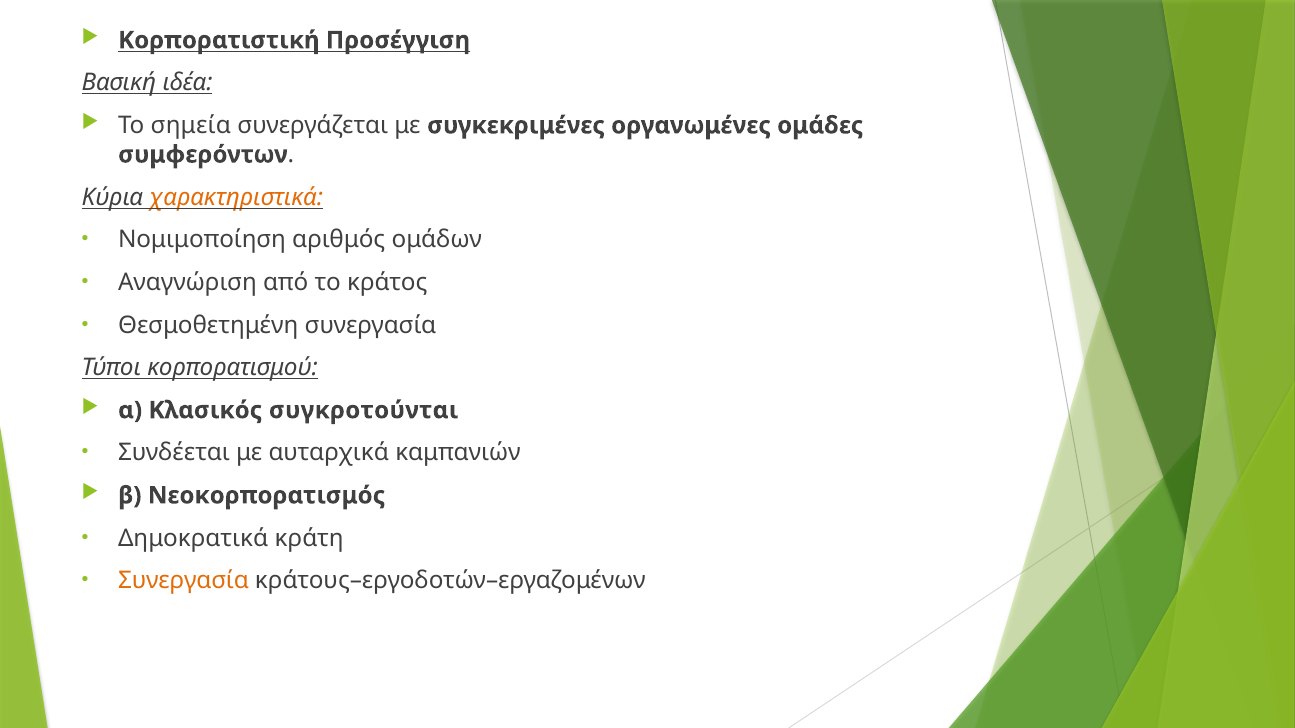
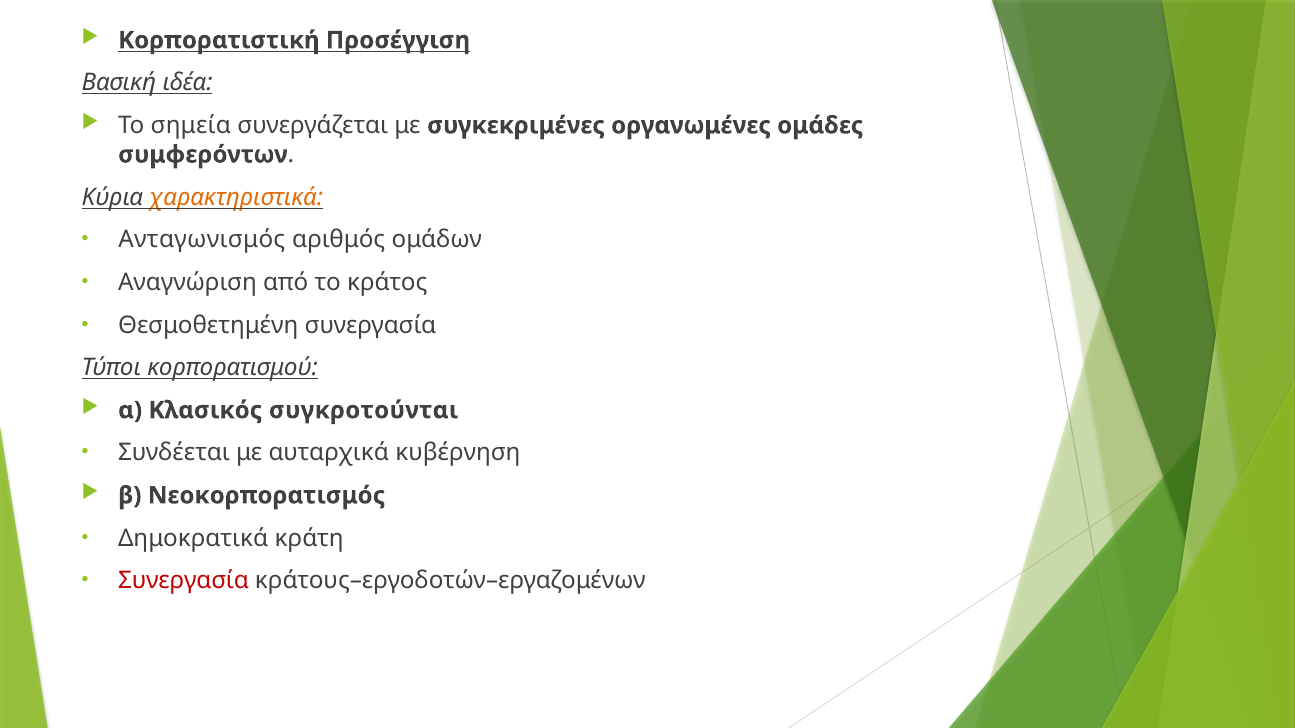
Νομιμοποίηση: Νομιμοποίηση -> Ανταγωνισμός (202, 240)
καμπανιών: καμπανιών -> κυβέρνηση (458, 453)
Συνεργασία colour: orange -> red (184, 581)
